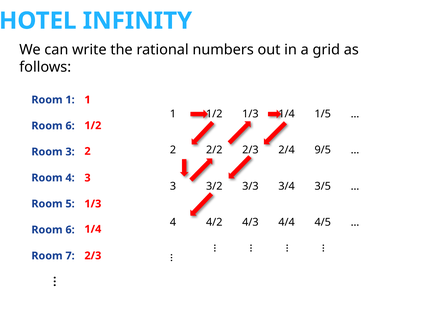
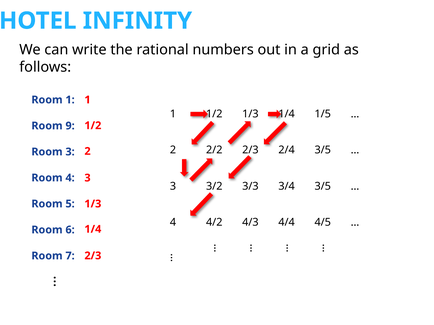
6: 6 -> 9 (70, 126)
2/4 9/5: 9/5 -> 3/5 (323, 150)
